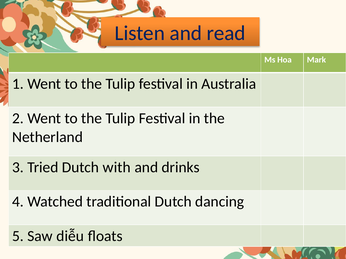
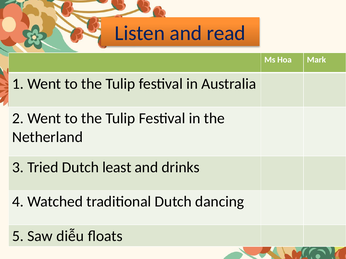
with: with -> least (117, 168)
